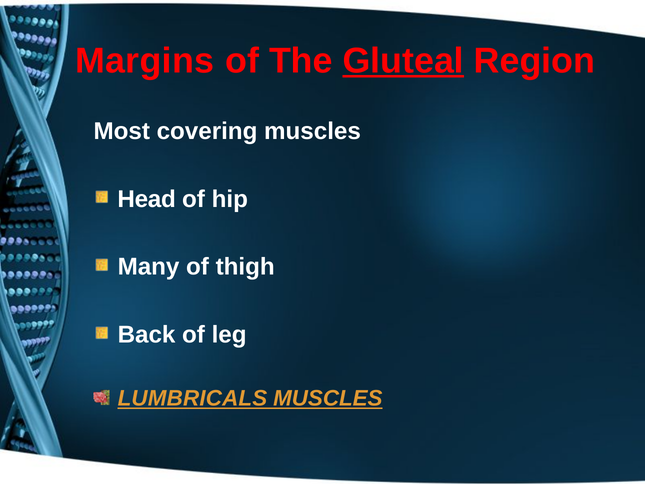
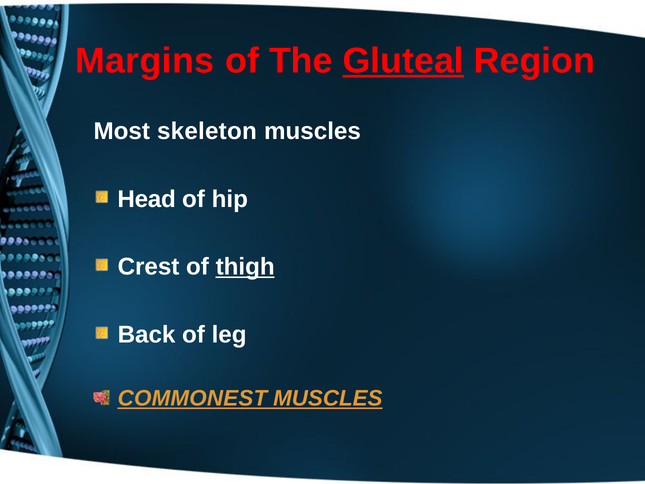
covering: covering -> skeleton (207, 131)
Many: Many -> Crest (149, 267)
thigh underline: none -> present (245, 267)
LUMBRICALS: LUMBRICALS -> COMMONEST (192, 398)
